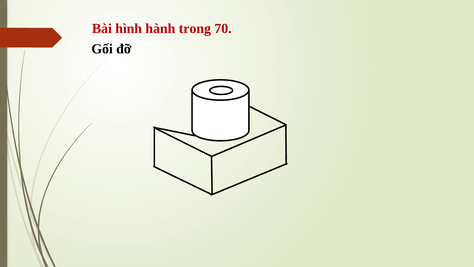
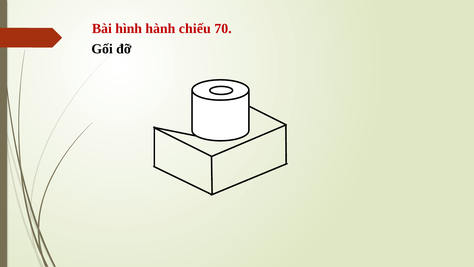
trong: trong -> chiếu (195, 29)
